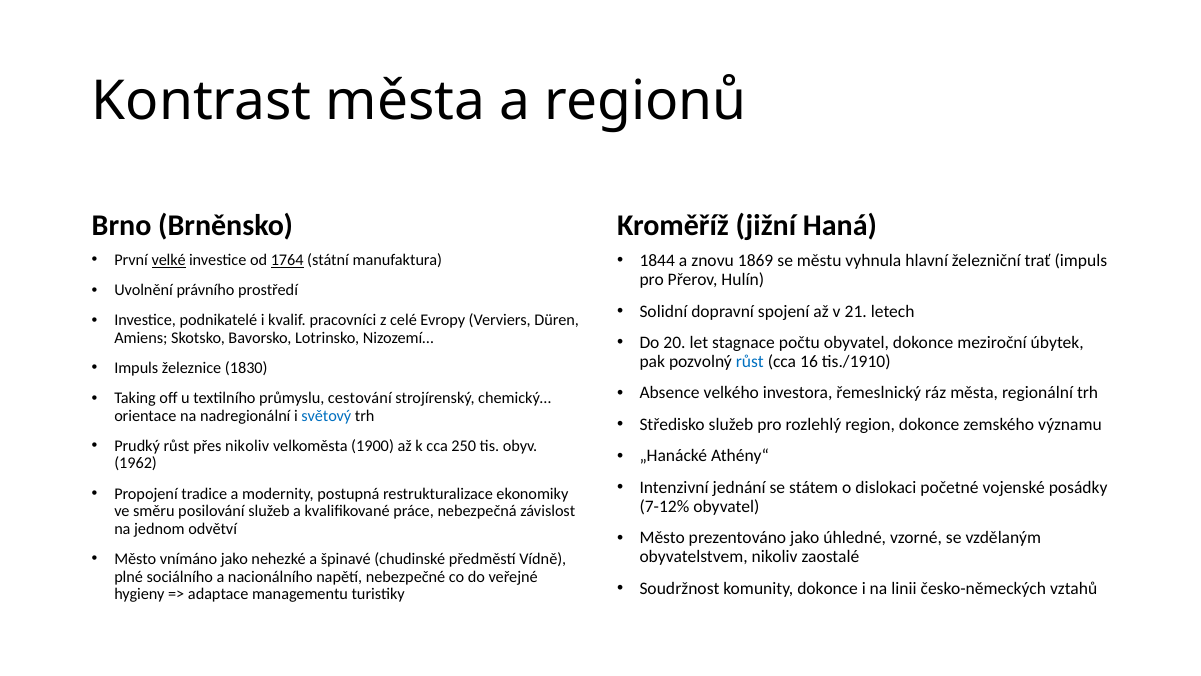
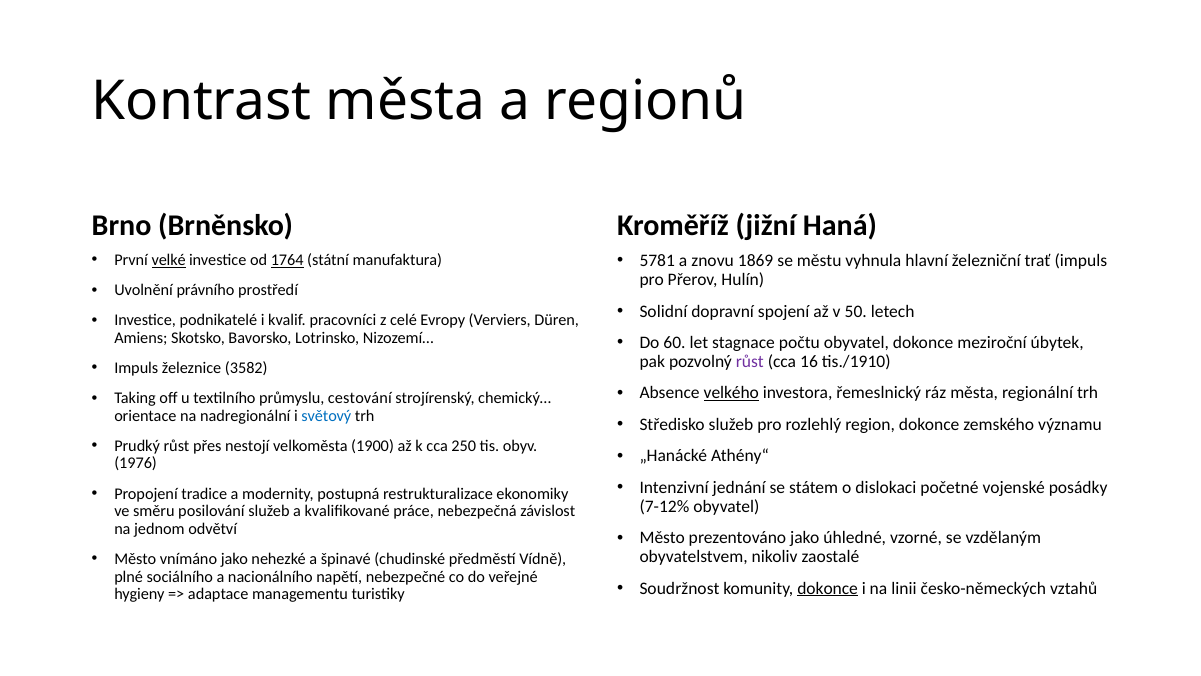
1844: 1844 -> 5781 (657, 261)
21: 21 -> 50 (856, 311)
20: 20 -> 60 (675, 342)
růst colour: blue -> purple (750, 361)
1830: 1830 -> 3582 (246, 368)
velkého underline: none -> present (731, 393)
přes nikoliv: nikoliv -> nestojí (247, 446)
1962: 1962 -> 1976 (136, 463)
dokonce underline: none -> present (828, 588)
